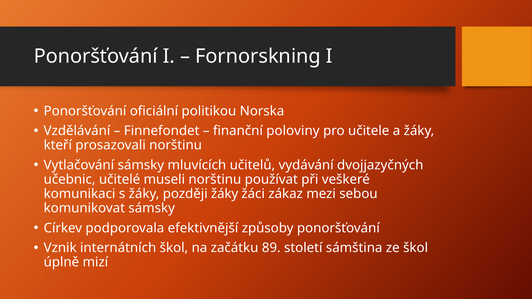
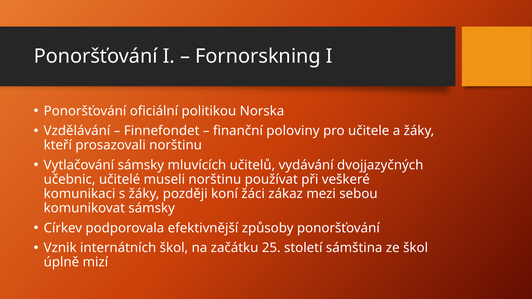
později žáky: žáky -> koní (225, 194)
89: 89 -> 25 (271, 248)
